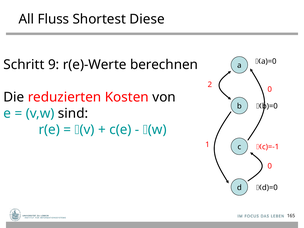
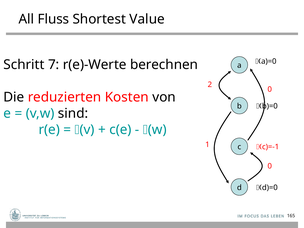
Diese: Diese -> Value (147, 19)
9: 9 -> 7 (54, 65)
